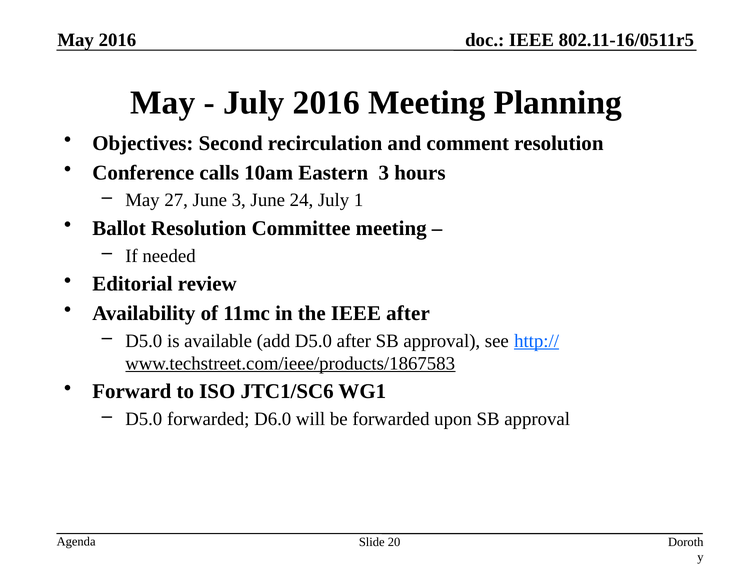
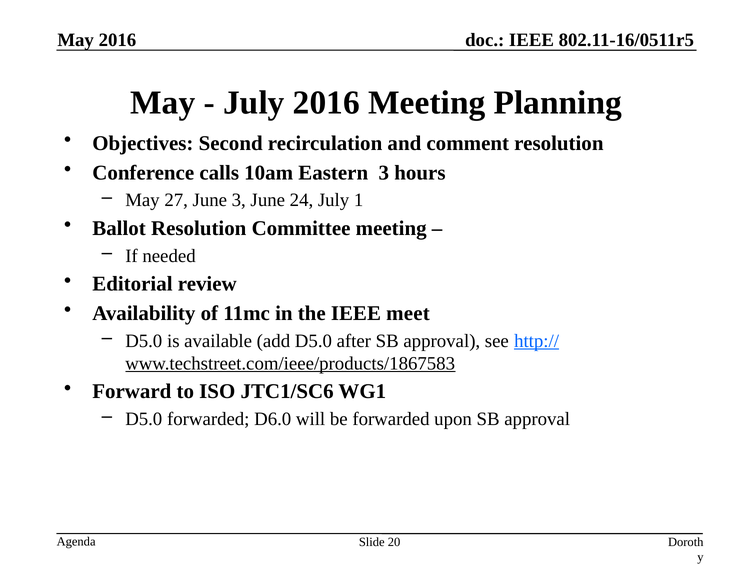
IEEE after: after -> meet (408, 313)
